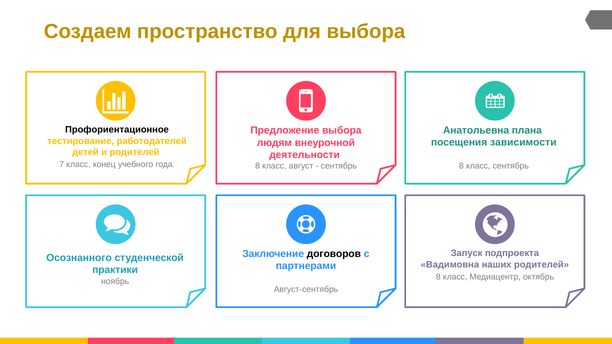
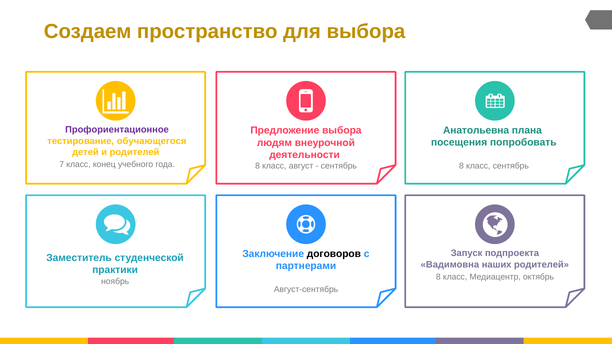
Профориентационное colour: black -> purple (117, 130)
работодателей: работодателей -> обучающегося (152, 141)
зависимости: зависимости -> попробовать (523, 142)
Осознанного: Осознанного -> Заместитель (79, 258)
